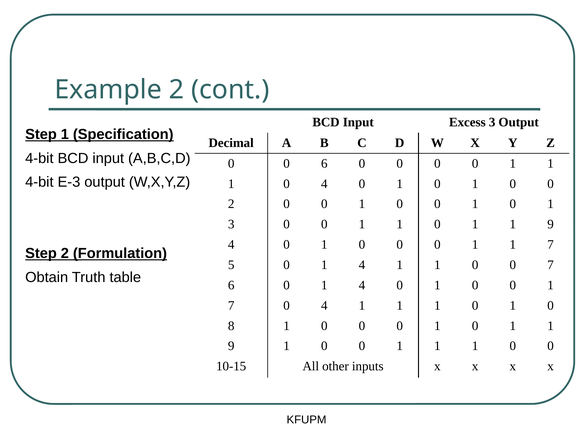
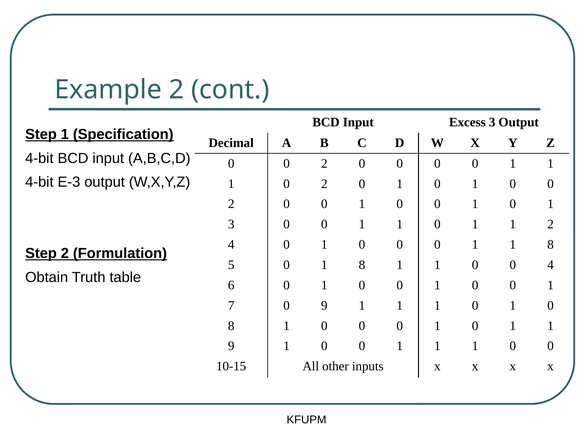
6: 6 -> 2 (324, 163)
1 0 4: 4 -> 2 (324, 184)
9: 9 -> 2 (551, 224)
1 1 7: 7 -> 8 (551, 245)
5 0 1 4: 4 -> 8 (362, 265)
0 7: 7 -> 4 (551, 265)
6 0 1 4: 4 -> 0 (362, 285)
7 0 4: 4 -> 9 (324, 305)
